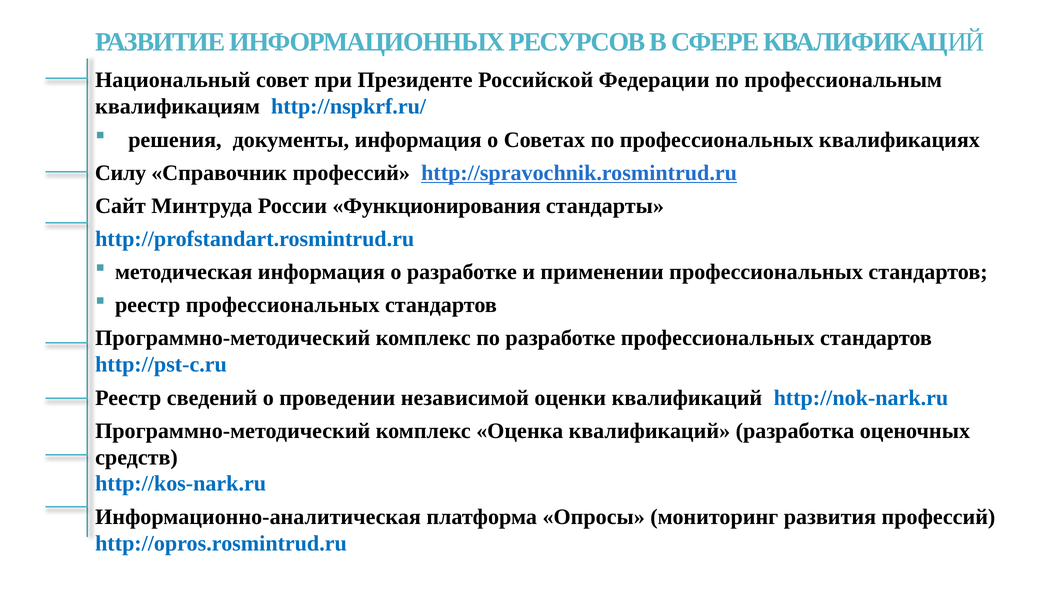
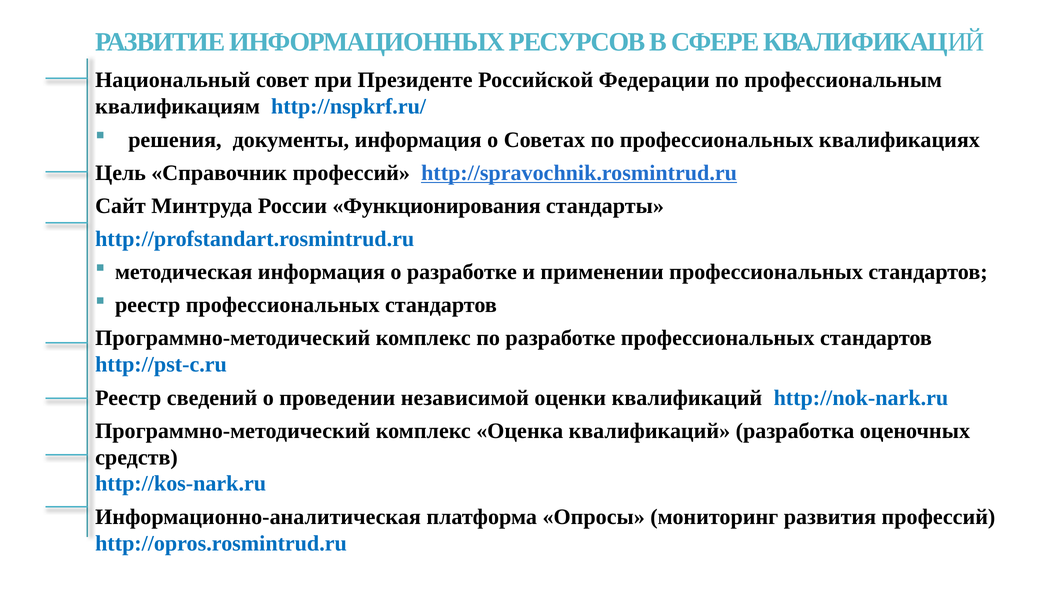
Силу: Силу -> Цель (121, 173)
